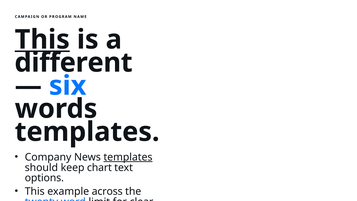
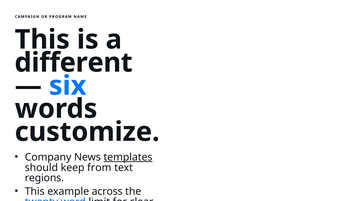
This underline: present -> none (42, 40)
templates: templates -> customize (87, 132)
chart: chart -> from (99, 167)
options: options -> regions (44, 178)
